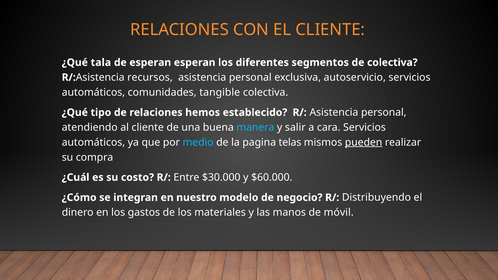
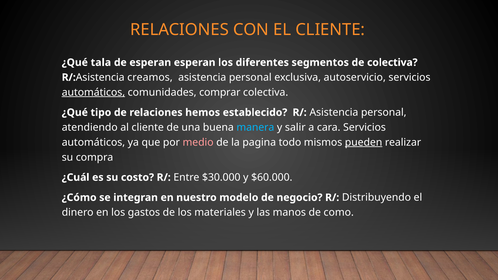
recursos: recursos -> creamos (150, 77)
automáticos underline: none -> present (93, 92)
tangible: tangible -> comprar (220, 92)
medio colour: light blue -> pink (198, 142)
telas: telas -> todo (290, 142)
móvil: móvil -> como (339, 213)
